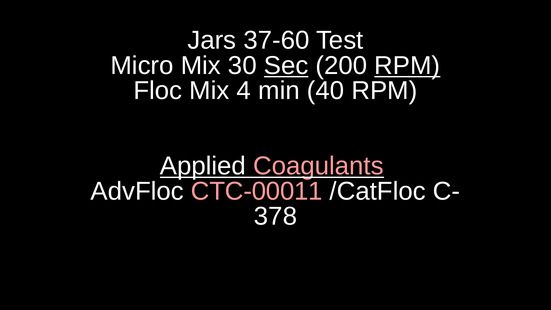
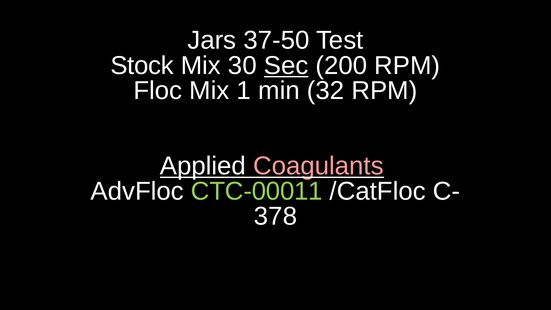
37-60: 37-60 -> 37-50 (276, 40)
Micro: Micro -> Stock (142, 66)
RPM underline: present -> none (407, 66)
4: 4 -> 1 (244, 91)
40: 40 -> 32 (326, 91)
CTC-00011 colour: pink -> light green (257, 191)
